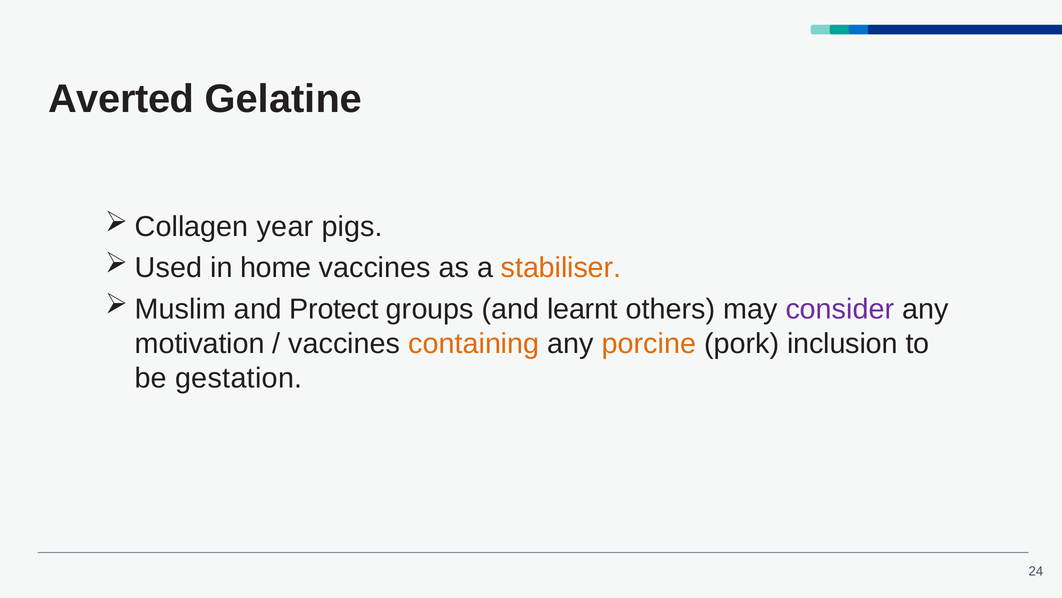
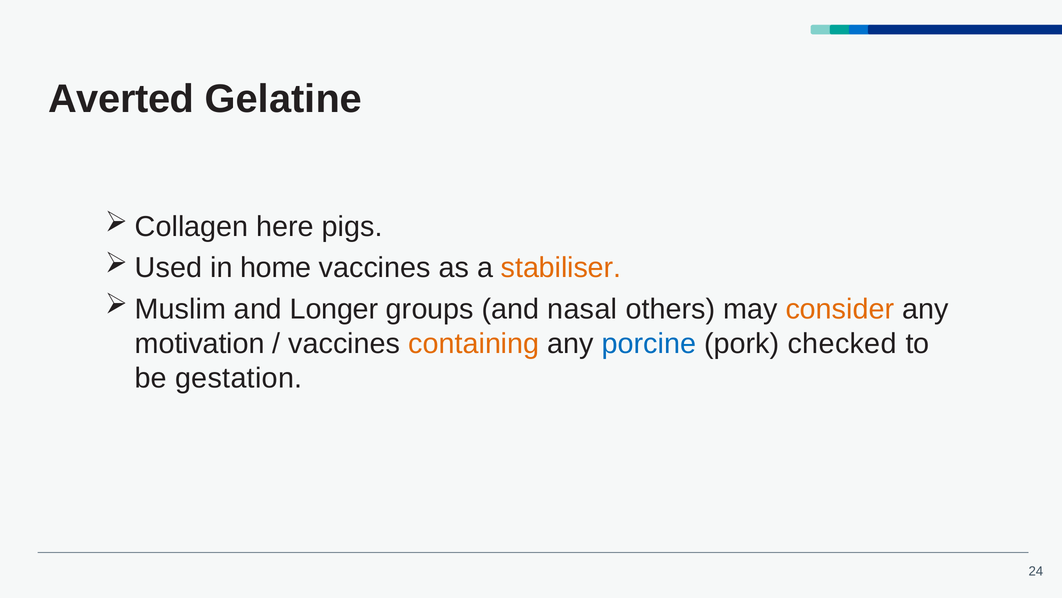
year: year -> here (285, 226)
Protect: Protect -> Longer (334, 309)
learnt: learnt -> nasal (582, 309)
consider colour: purple -> orange (840, 309)
porcine colour: orange -> blue (649, 343)
inclusion: inclusion -> checked (842, 343)
